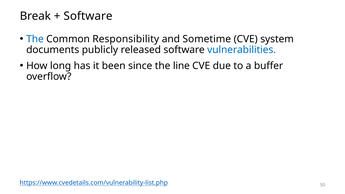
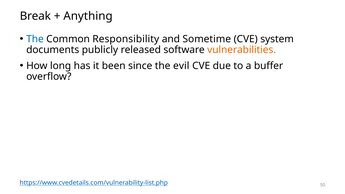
Software: Software -> Anything (88, 16)
vulnerabilities colour: blue -> orange (242, 50)
line: line -> evil (181, 66)
